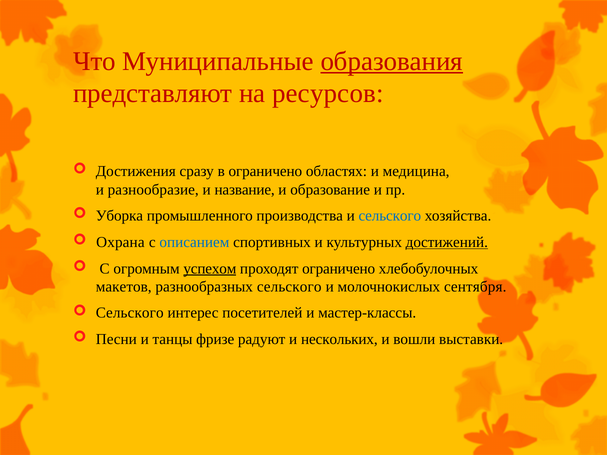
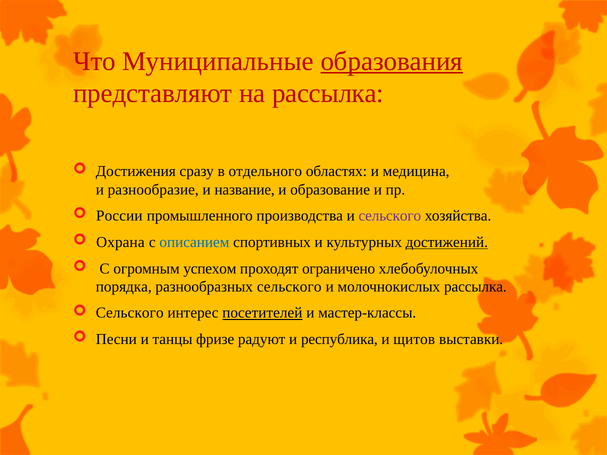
на ресурсов: ресурсов -> рассылка (328, 94)
в ограничено: ограничено -> отдельного (265, 172)
Уборка: Уборка -> России (119, 216)
сельского colour: blue -> purple (390, 216)
успехом underline: present -> none (210, 269)
макетов: макетов -> порядка (124, 287)
молочнокислых сентября: сентября -> рассылка (475, 287)
посетителей underline: none -> present (262, 313)
нескольких: нескольких -> республика (339, 339)
вошли: вошли -> щитов (414, 339)
